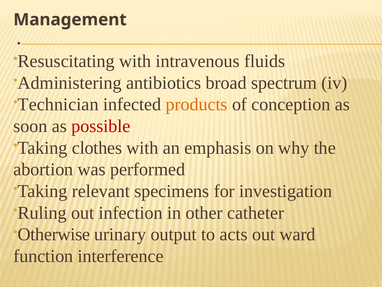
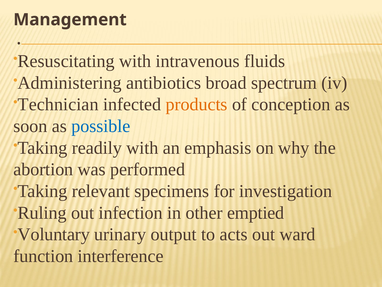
possible colour: red -> blue (101, 126)
clothes: clothes -> readily (97, 148)
catheter: catheter -> emptied (256, 212)
Otherwise: Otherwise -> Voluntary (54, 234)
